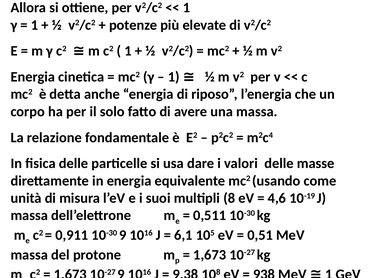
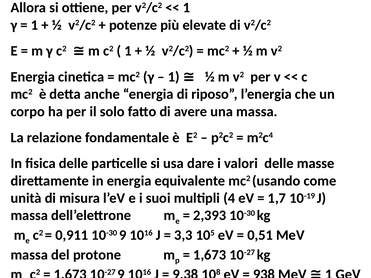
8: 8 -> 4 (229, 198)
4,6: 4,6 -> 1,7 (277, 198)
0,511: 0,511 -> 2,393 (210, 216)
6,1: 6,1 -> 3,3 (183, 235)
